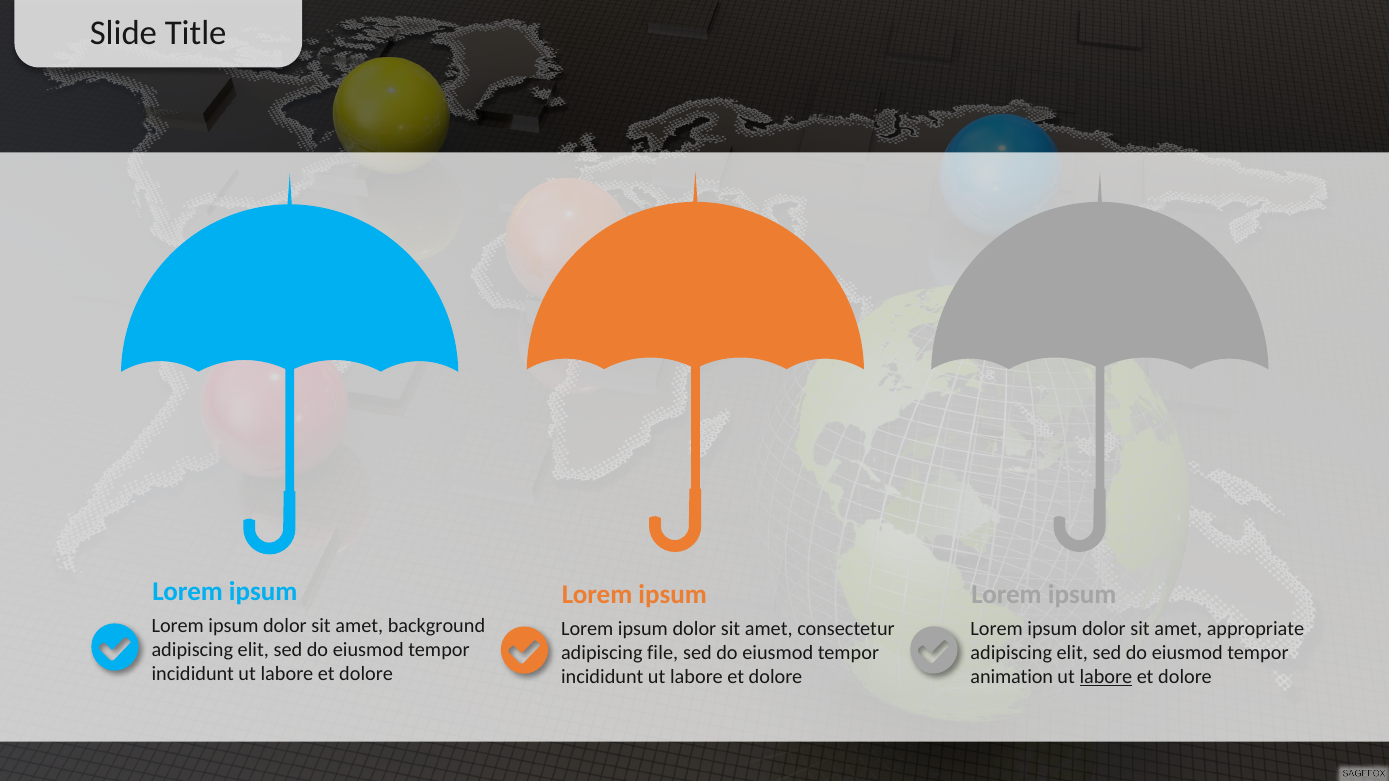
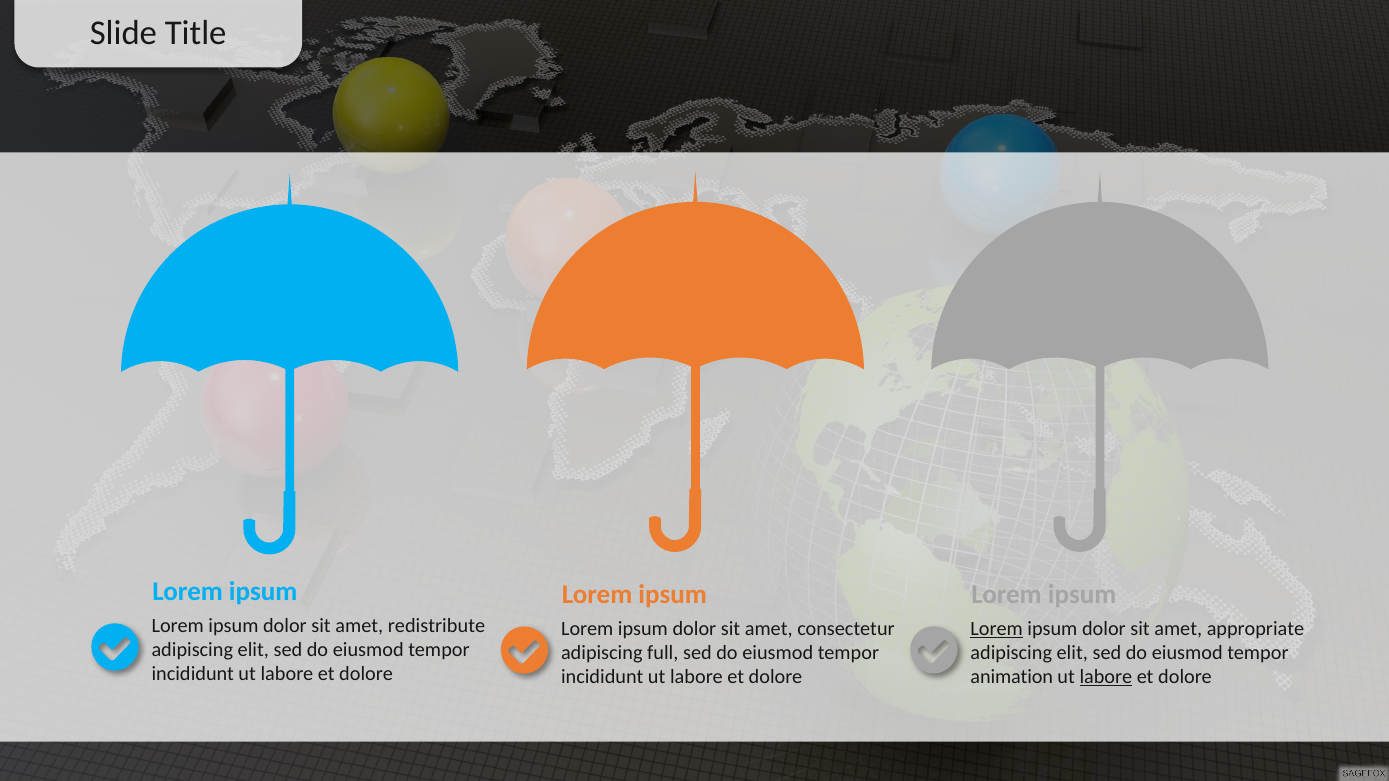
background: background -> redistribute (436, 626)
Lorem underline: none -> present (997, 629)
file: file -> full (663, 653)
